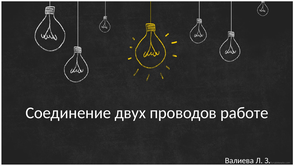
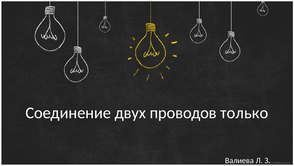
работе: работе -> только (244, 112)
